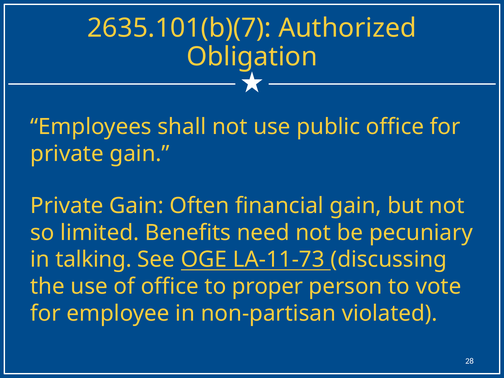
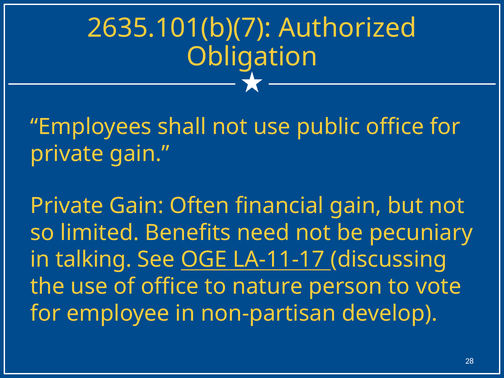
LA-11-73: LA-11-73 -> LA-11-17 (279, 260)
proper: proper -> nature (267, 286)
violated: violated -> develop (390, 313)
